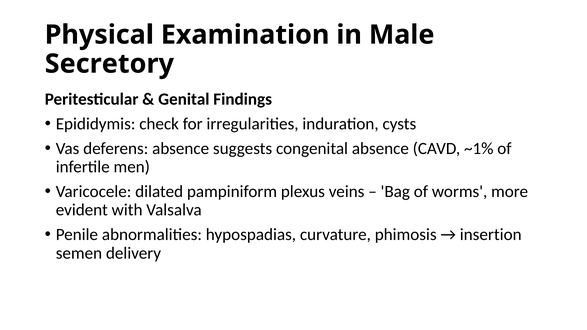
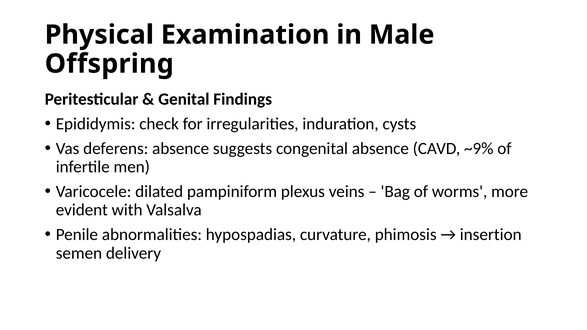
Secretory: Secretory -> Offspring (109, 64)
~1%: ~1% -> ~9% (479, 148)
